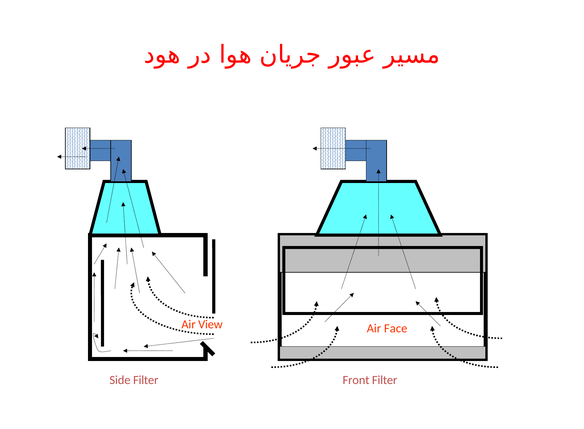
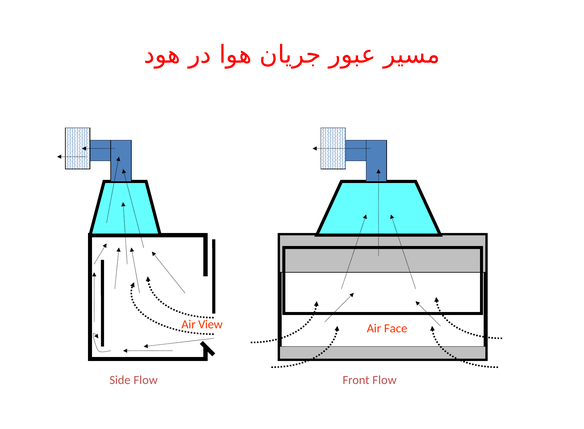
Side Filter: Filter -> Flow (146, 379)
Front Filter: Filter -> Flow (385, 379)
